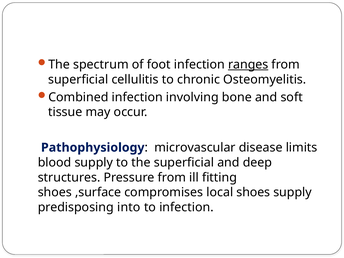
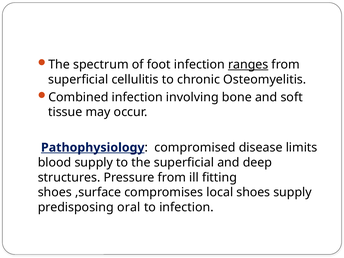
Pathophysiology underline: none -> present (93, 148)
microvascular: microvascular -> compromised (195, 148)
into: into -> oral (129, 207)
